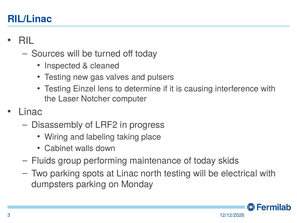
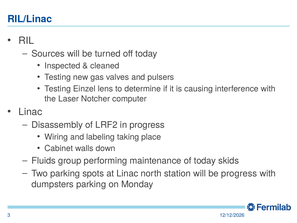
north testing: testing -> station (177, 173)
be electrical: electrical -> progress (239, 173)
